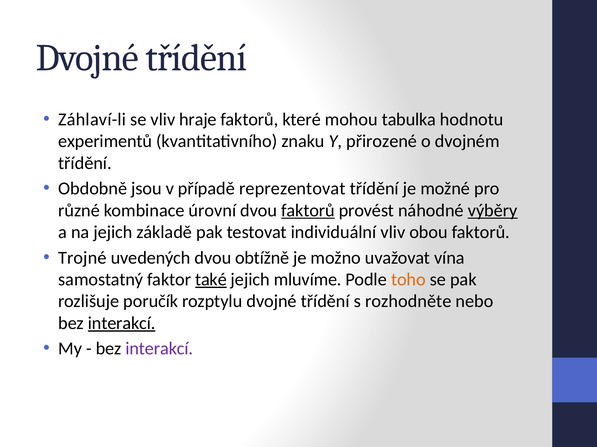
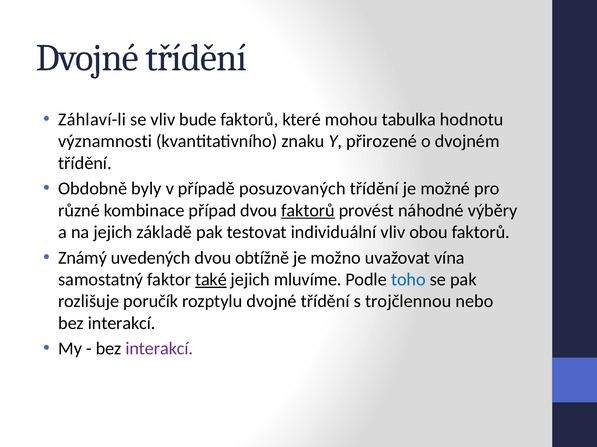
hraje: hraje -> bude (198, 120)
experimentů: experimentů -> významnosti (105, 142)
jsou: jsou -> byly (146, 189)
reprezentovat: reprezentovat -> posuzovaných (292, 189)
úrovní: úrovní -> případ (212, 211)
výběry underline: present -> none (493, 211)
Trojné: Trojné -> Známý (82, 258)
toho colour: orange -> blue (408, 280)
rozhodněte: rozhodněte -> trojčlennou (408, 302)
interakcí underline: present -> none (122, 324)
